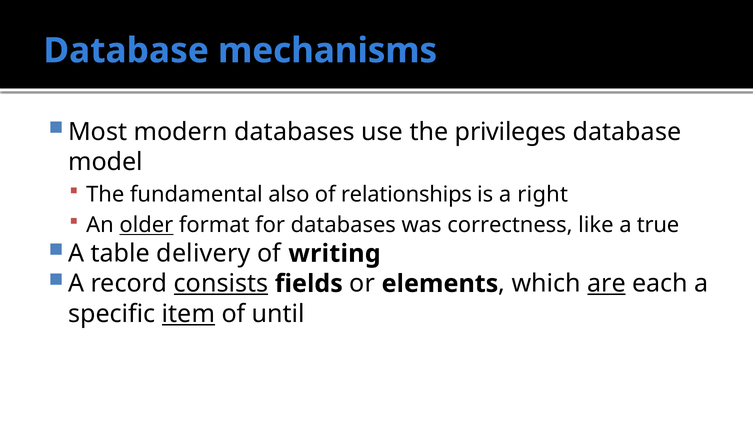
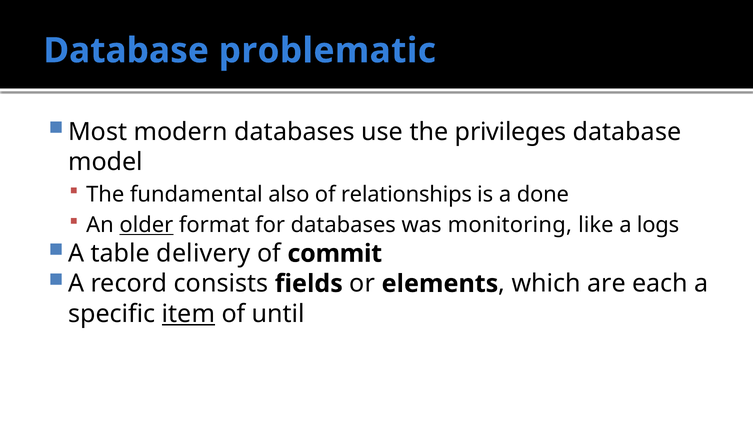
mechanisms: mechanisms -> problematic (327, 51)
right: right -> done (543, 195)
correctness: correctness -> monitoring (510, 225)
true: true -> logs (658, 225)
writing: writing -> commit (335, 254)
consists underline: present -> none (221, 284)
are underline: present -> none (607, 284)
